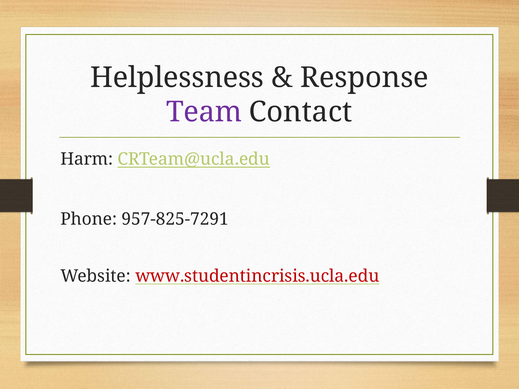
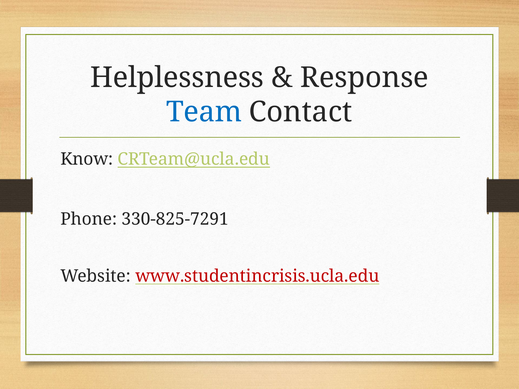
Team colour: purple -> blue (204, 112)
Harm: Harm -> Know (87, 159)
957-825-7291: 957-825-7291 -> 330-825-7291 (175, 219)
